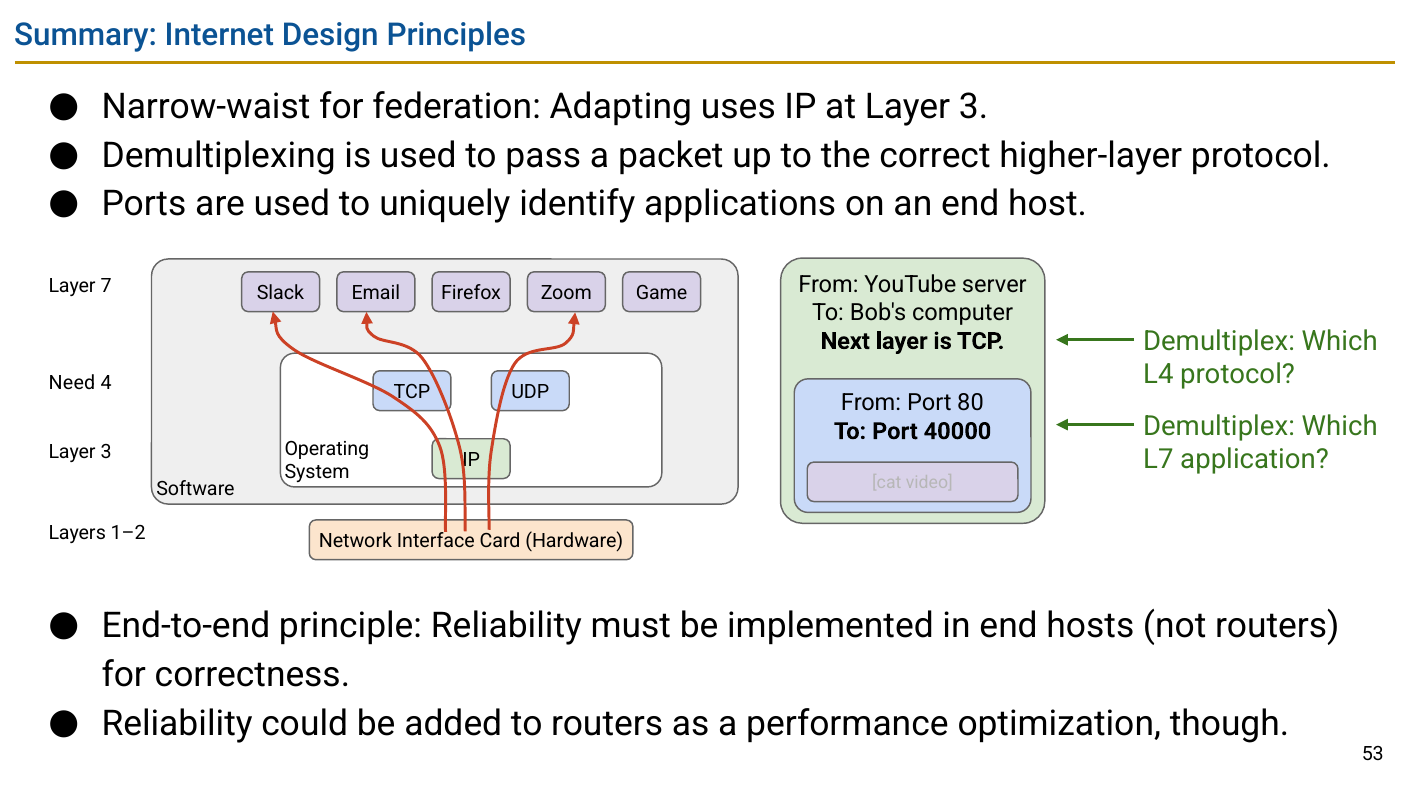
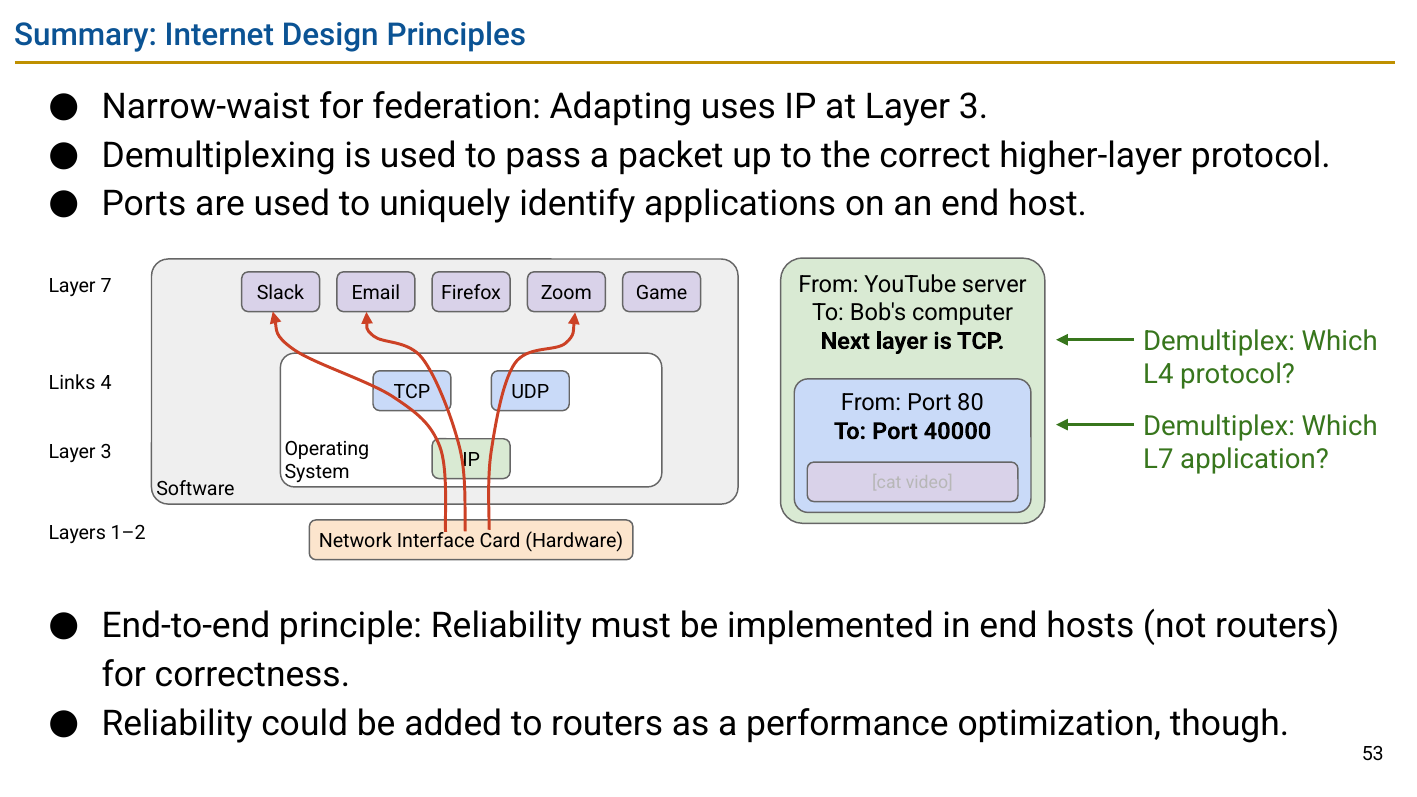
Need: Need -> Links (72, 384)
